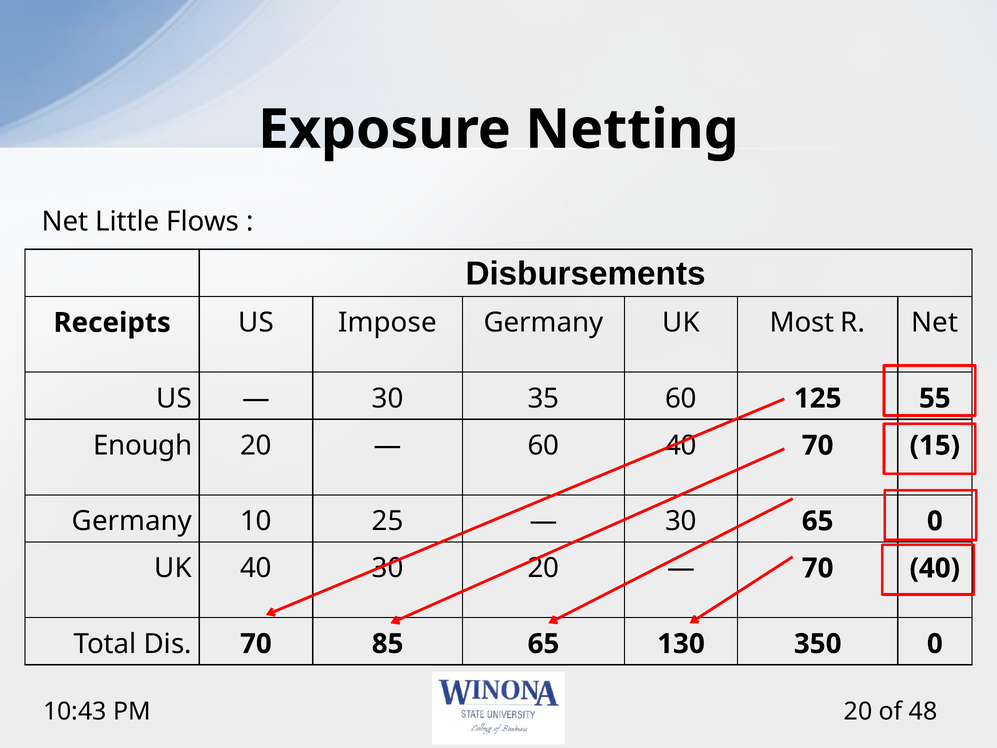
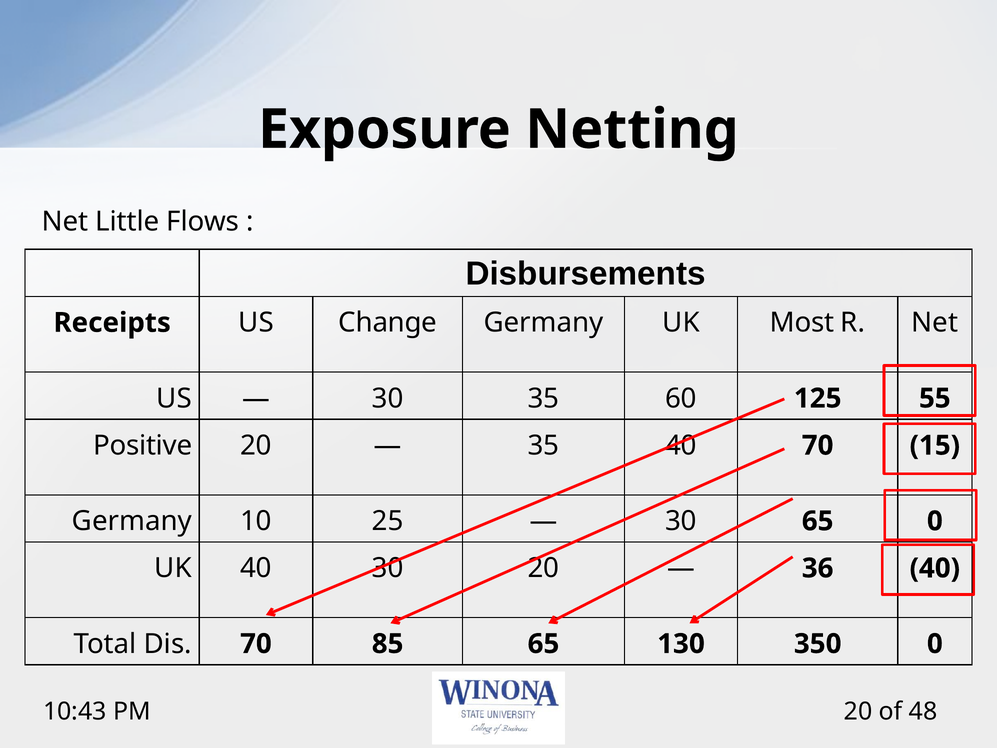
Impose: Impose -> Change (388, 323)
Enough: Enough -> Positive (143, 445)
60: 60 -> 35 (543, 445)
70: 70 -> 36 (818, 568)
